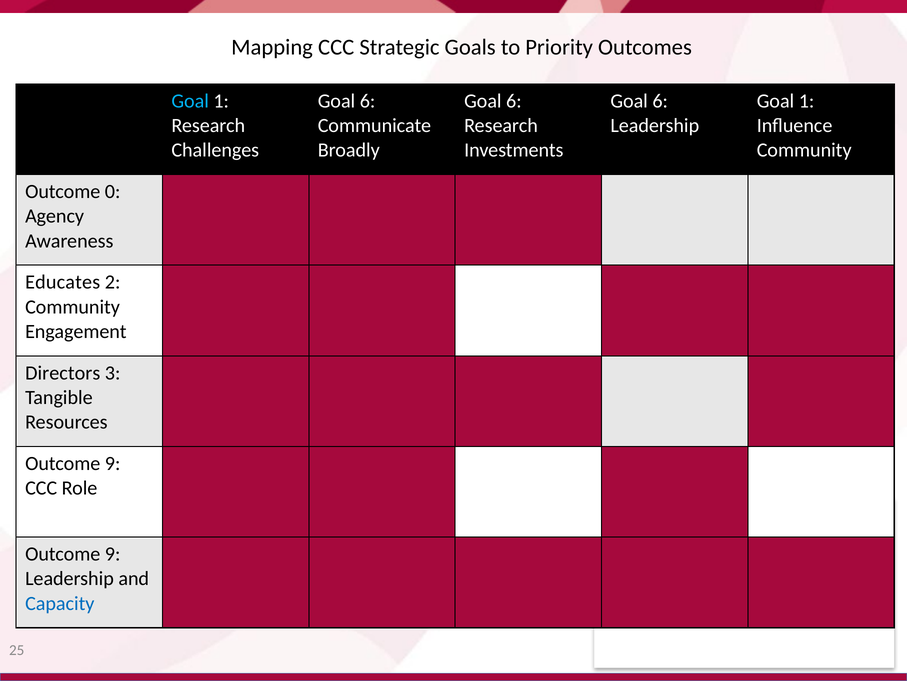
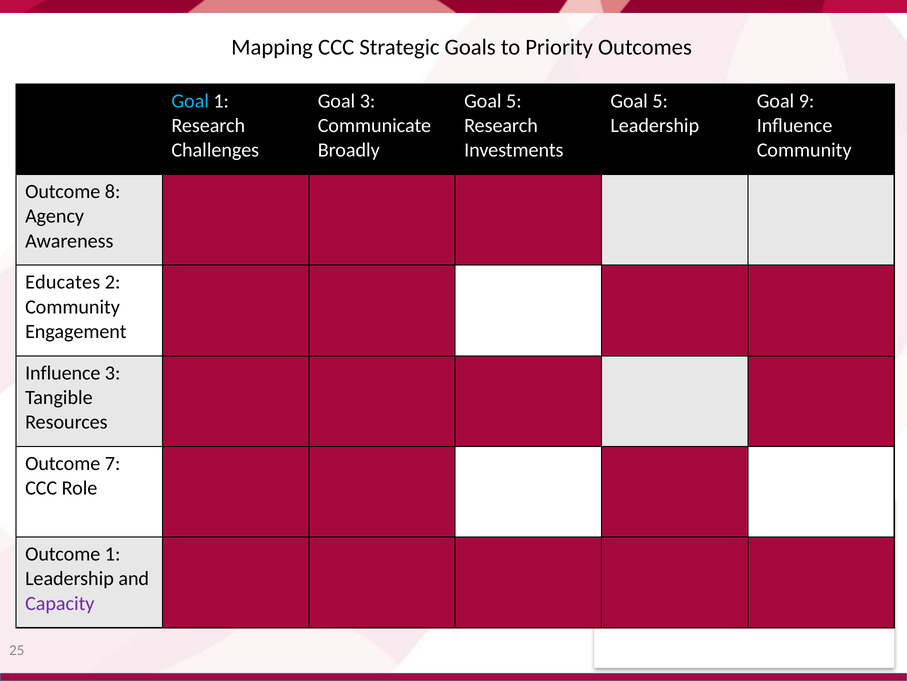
6: 6 -> 3 (368, 101)
6: 6 -> 5 (514, 101)
6: 6 -> 5 (660, 101)
1: 1 -> 9 (807, 101)
0: 0 -> 8 (113, 191)
Directors: Directors -> Influence (63, 372)
9: 9 -> 7 (113, 463)
9: 9 -> 1 (113, 554)
Capacity colour: blue -> purple (60, 603)
